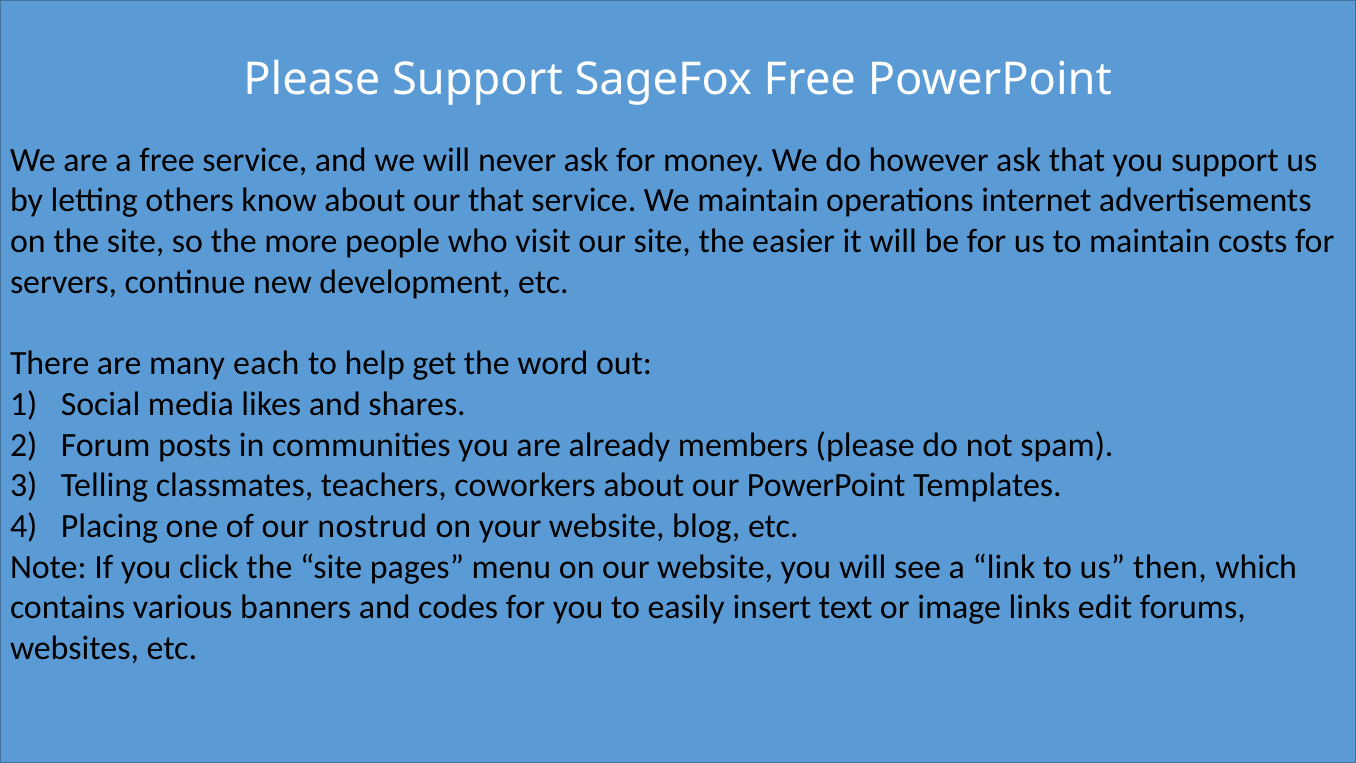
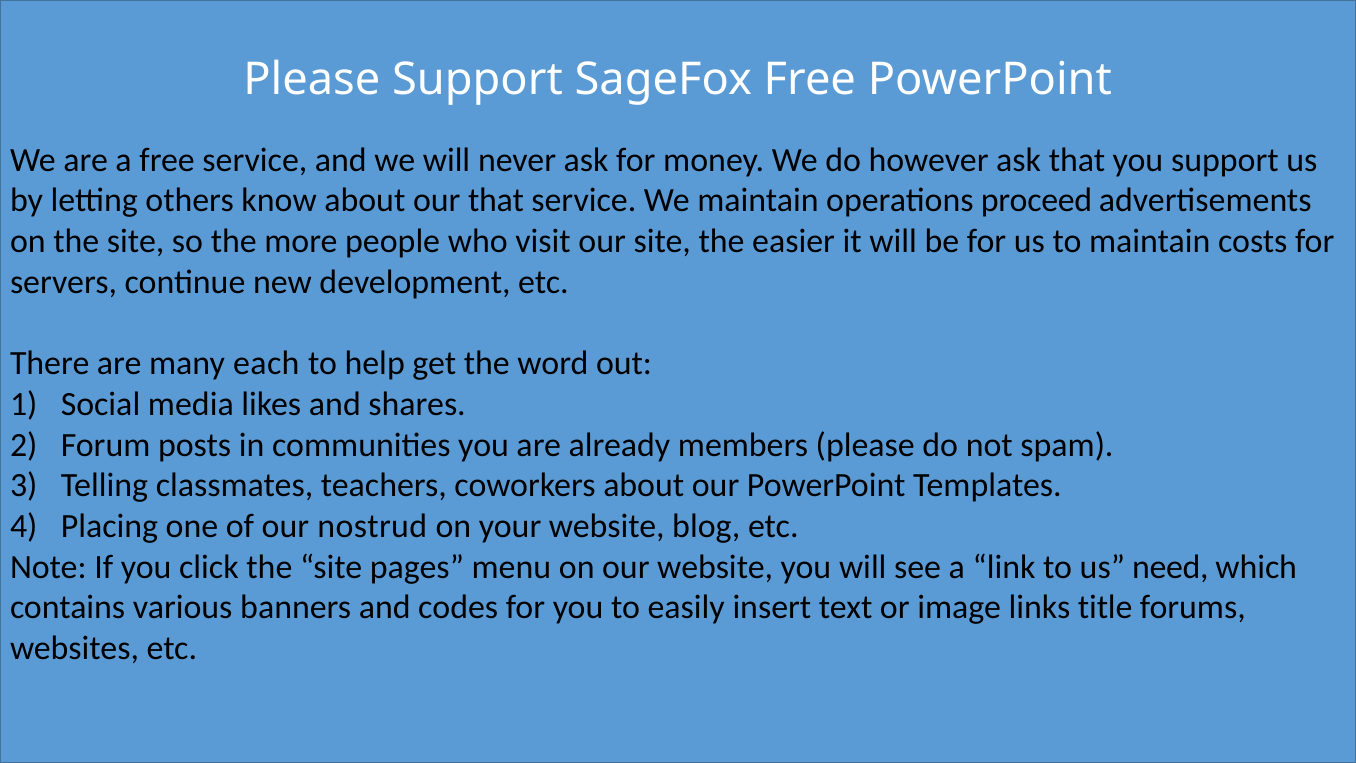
internet: internet -> proceed (1036, 201)
then: then -> need (1170, 567)
edit: edit -> title (1105, 607)
